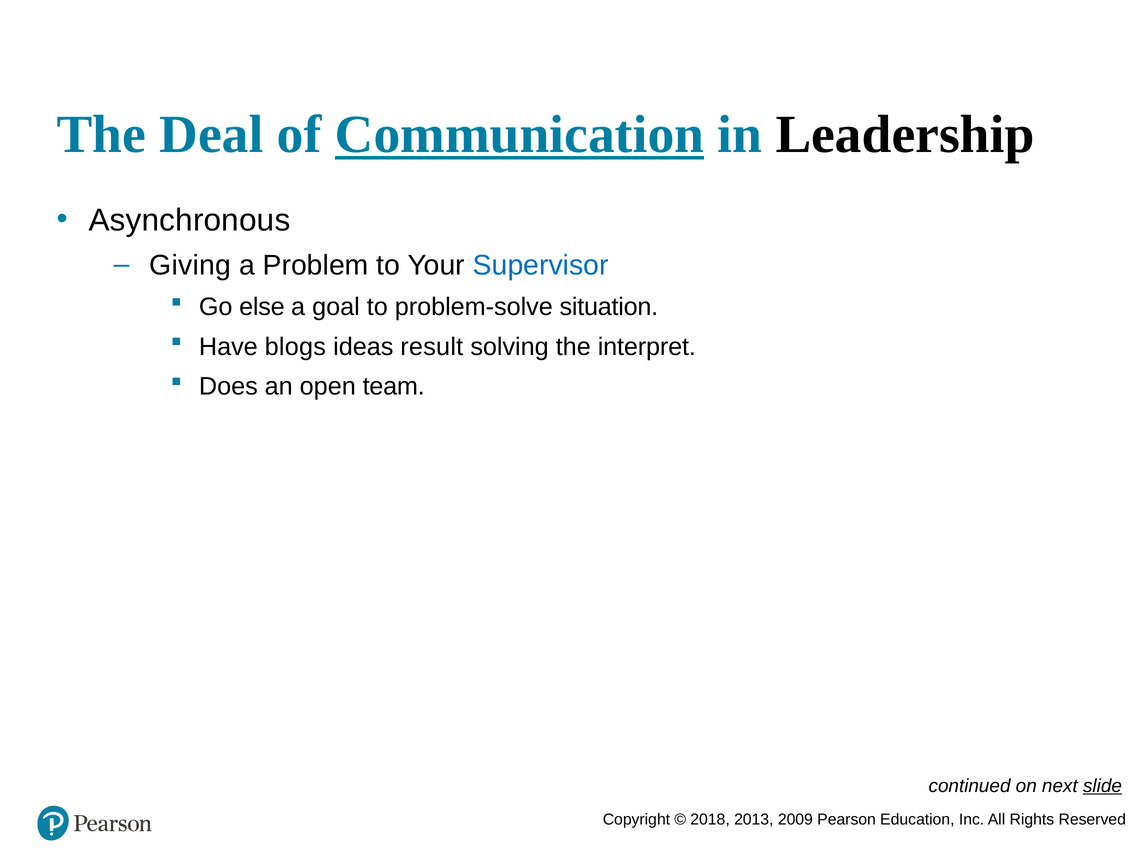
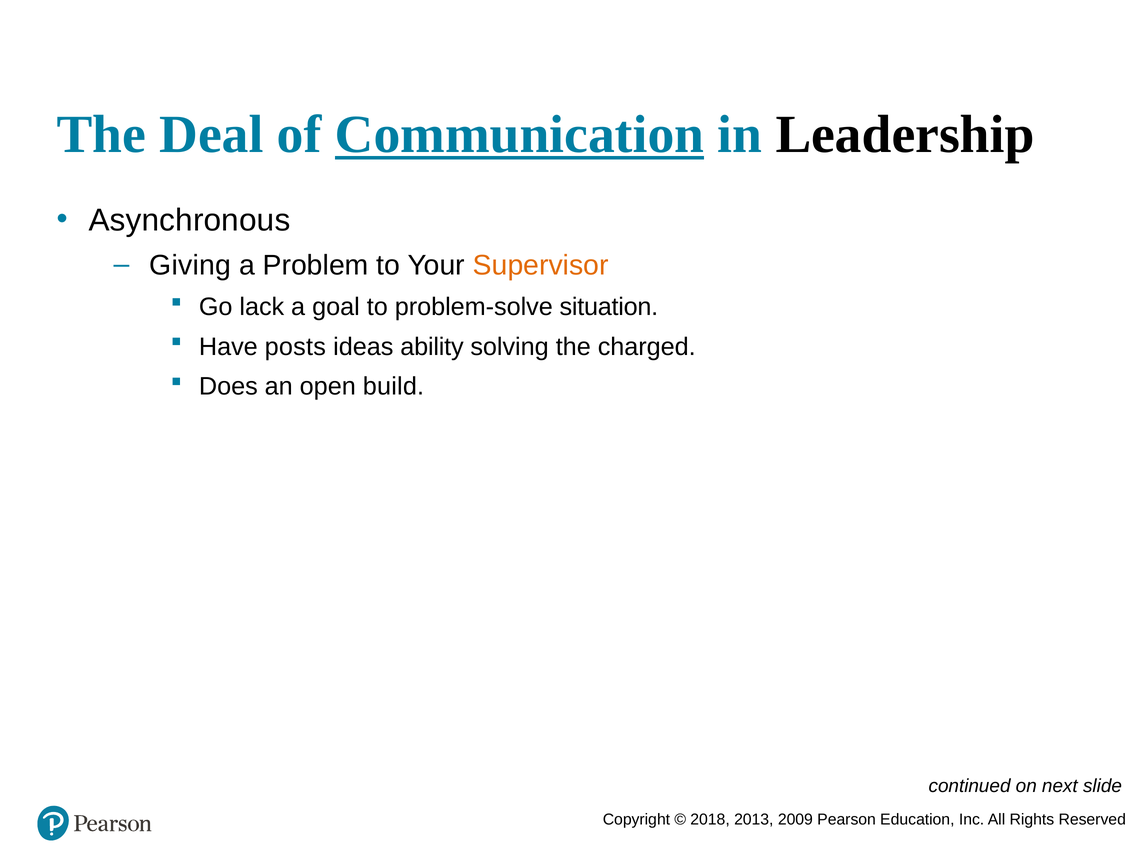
Supervisor colour: blue -> orange (541, 265)
else: else -> lack (262, 307)
blogs: blogs -> posts (295, 347)
result: result -> ability (432, 347)
interpret: interpret -> charged (647, 347)
team: team -> build (393, 386)
slide underline: present -> none (1102, 786)
